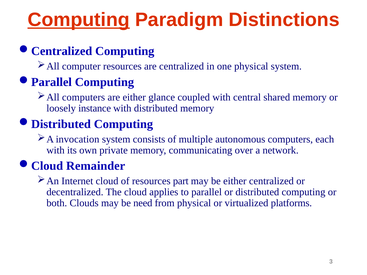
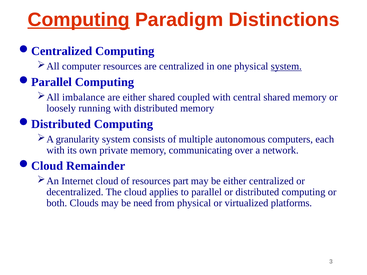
system underline: none -> present (286, 66)
computers: computers -> imbalance (84, 97)
either glance: glance -> shared (162, 97)
instance: instance -> running (95, 108)
invocation: invocation -> granularity (78, 139)
